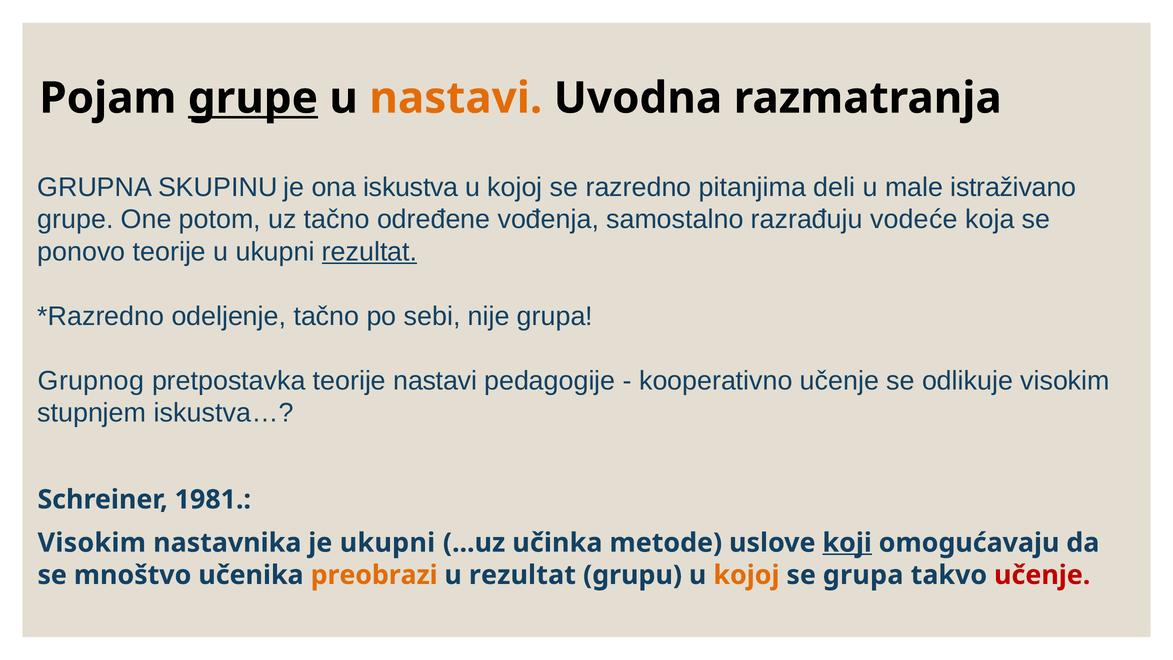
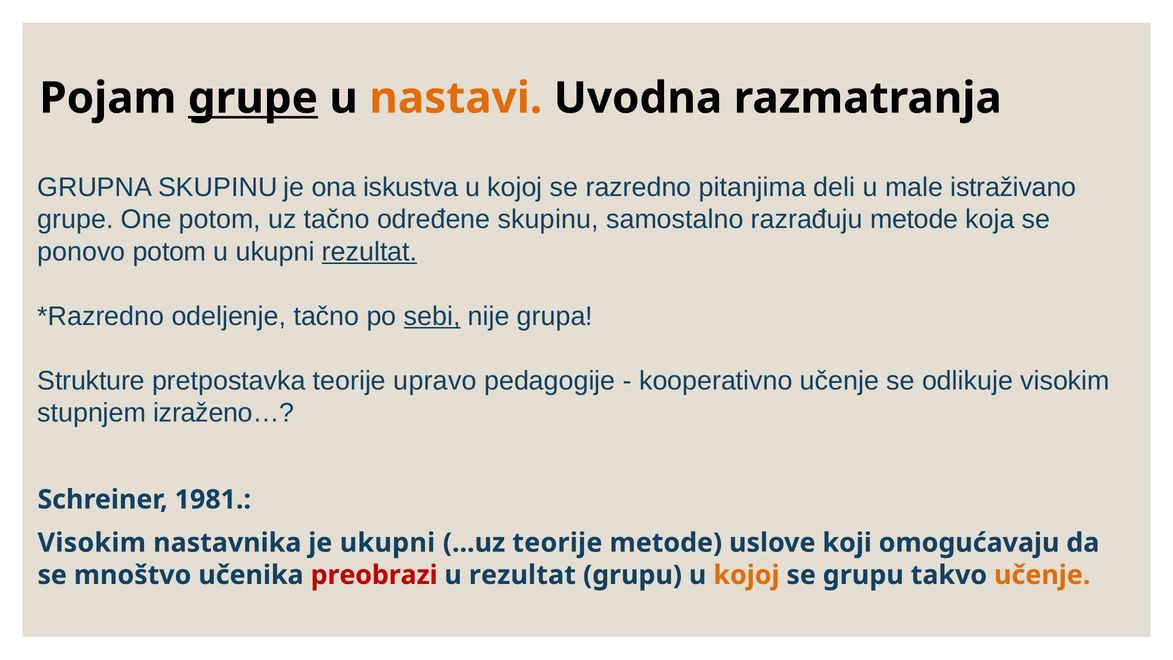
određene vođenja: vođenja -> skupinu (548, 219)
razrađuju vodeće: vodeće -> metode (914, 219)
ponovo teorije: teorije -> potom (169, 252)
sebi underline: none -> present (432, 316)
Grupnog: Grupnog -> Strukture (91, 381)
teorije nastavi: nastavi -> upravo (435, 381)
iskustva…: iskustva… -> izraženo… (224, 413)
...uz učinka: učinka -> teorije (557, 543)
koji underline: present -> none (847, 543)
preobrazi colour: orange -> red (374, 575)
se grupa: grupa -> grupu (863, 575)
učenje colour: red -> orange (1042, 575)
